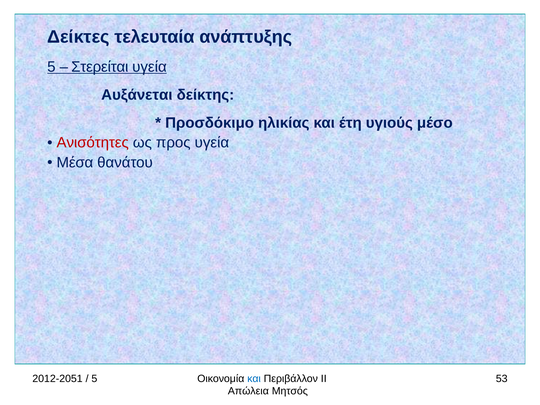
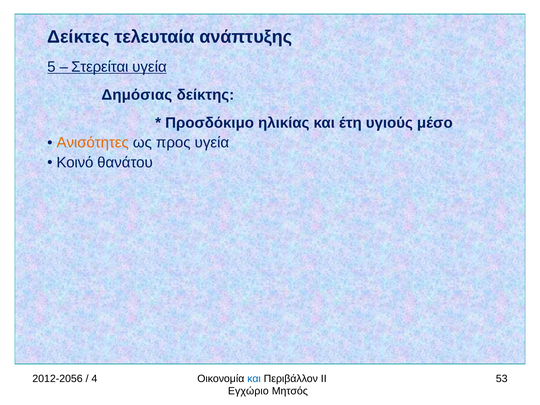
Αυξάνεται: Αυξάνεται -> Δημόσιας (137, 95)
Ανισότητες colour: red -> orange (93, 143)
Μέσα: Μέσα -> Κοινό (75, 162)
2012-2051: 2012-2051 -> 2012-2056 (58, 379)
5: 5 -> 4 (94, 379)
Απώλεια: Απώλεια -> Εγχώριο (248, 391)
